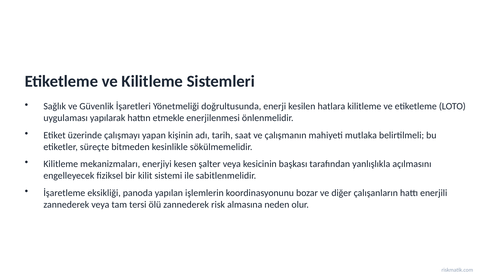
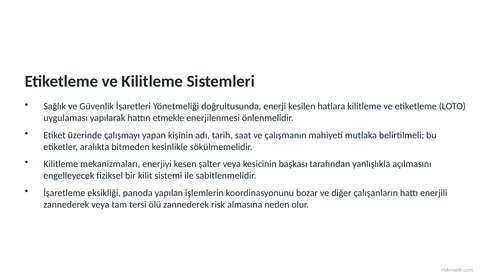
süreçte: süreçte -> aralıkta (95, 147)
